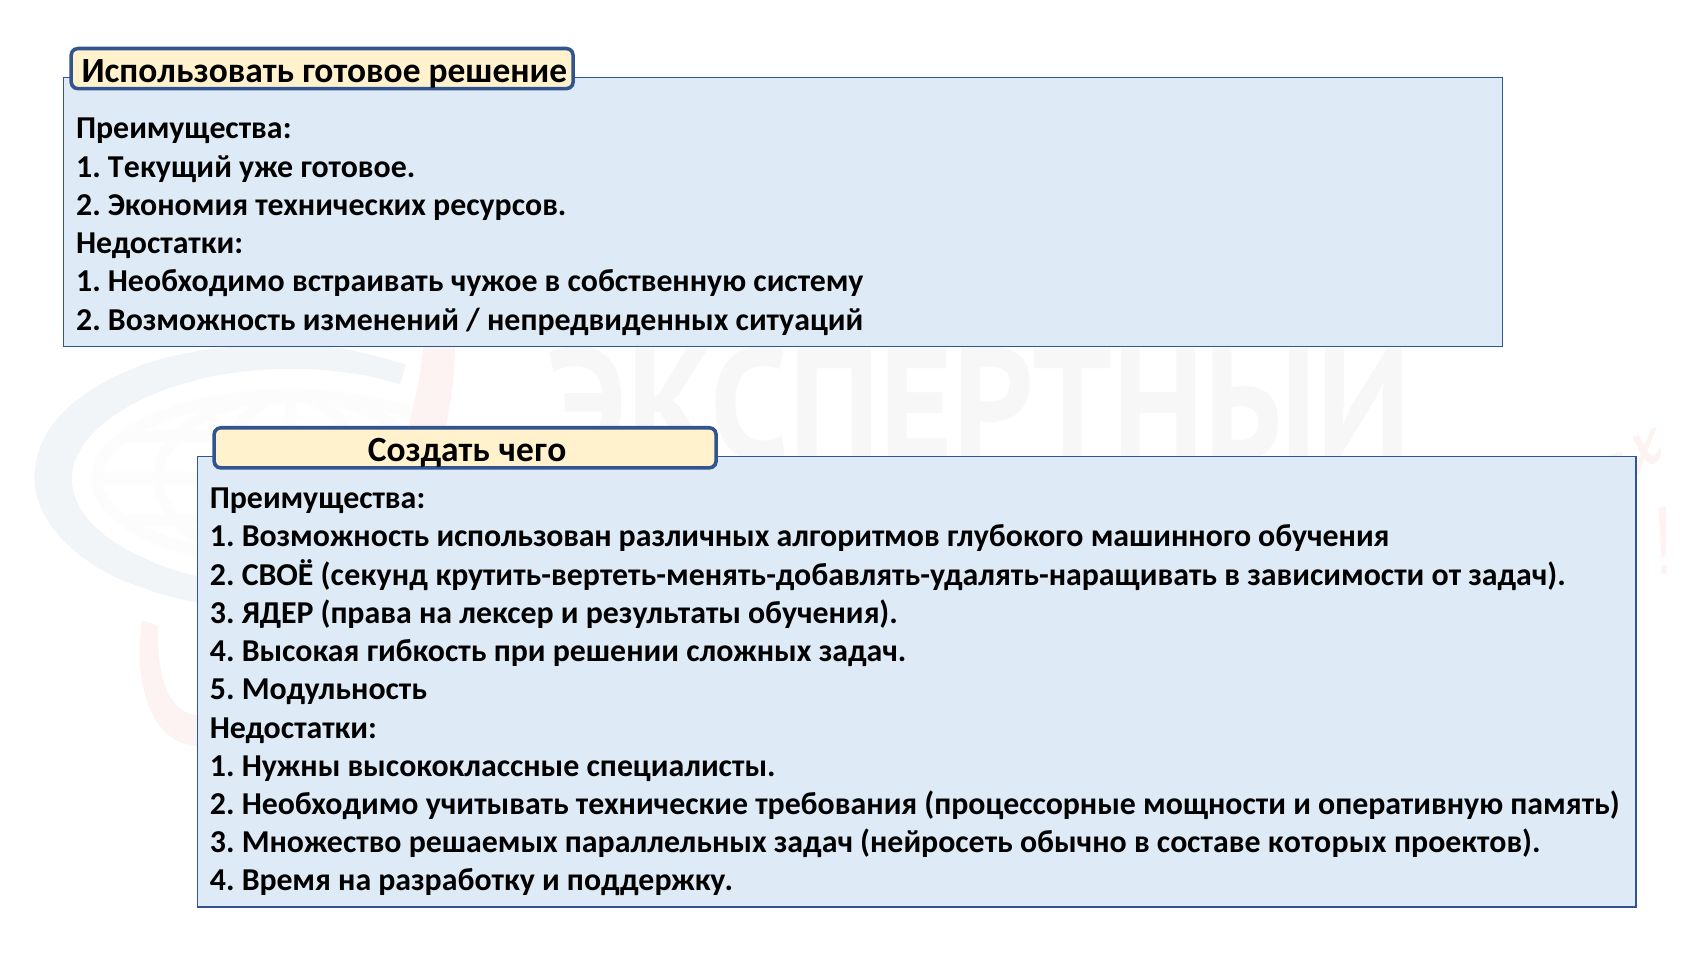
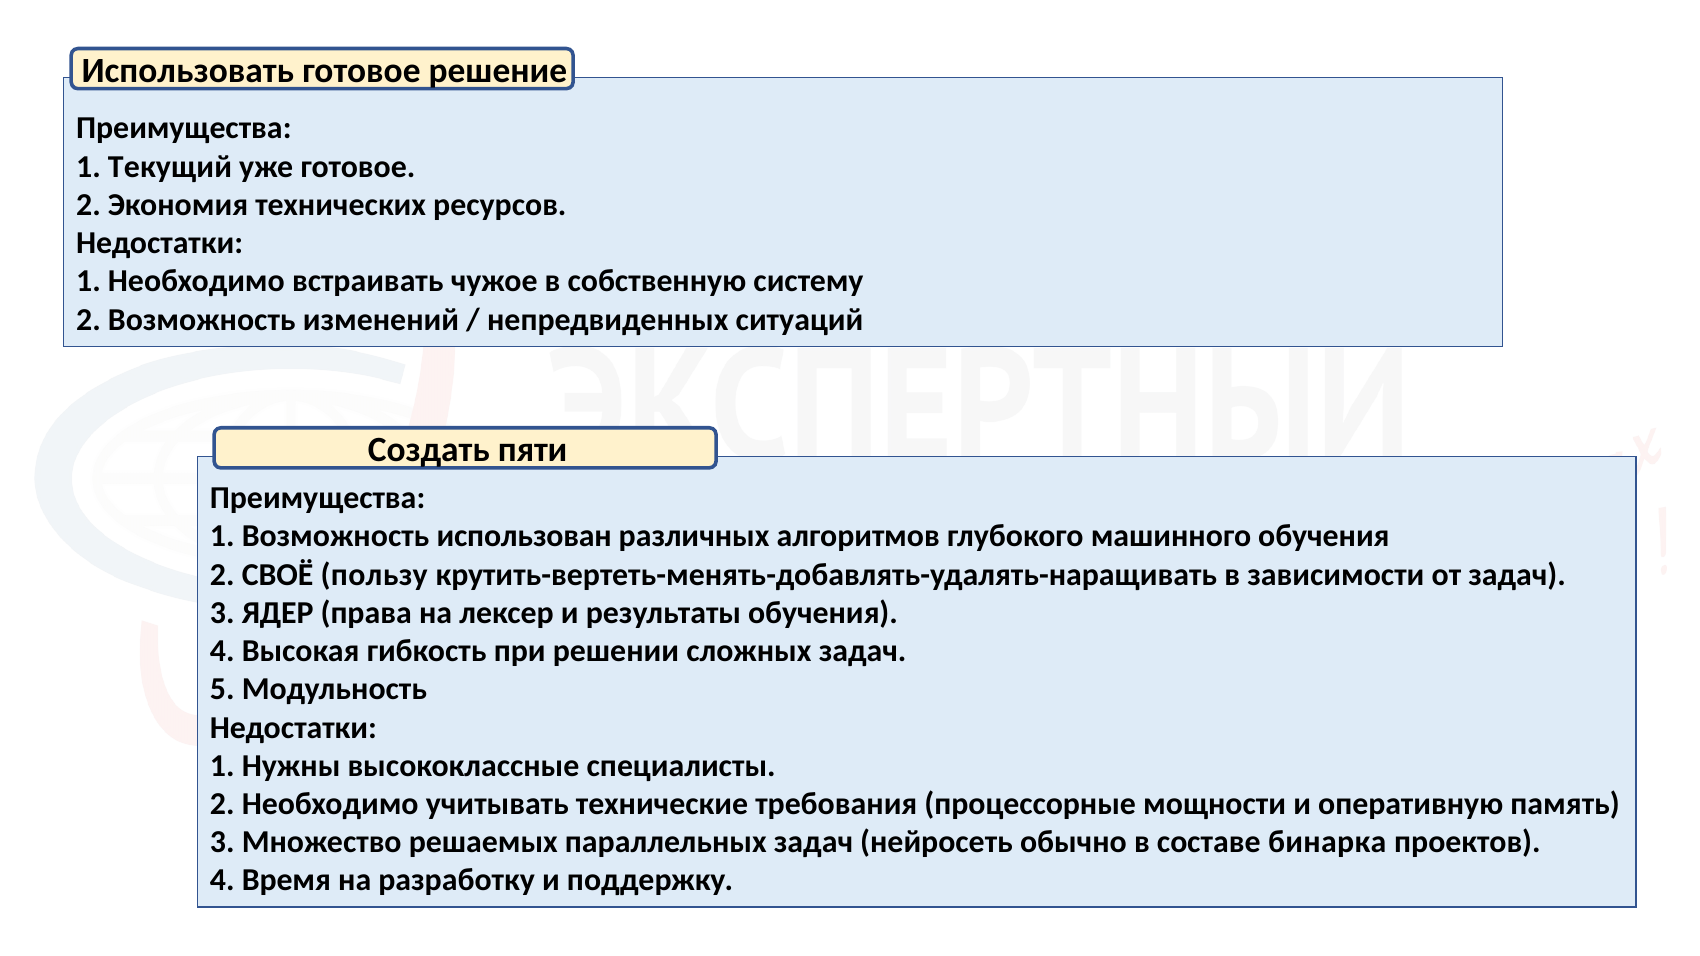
чего: чего -> пяти (533, 450)
секунд: секунд -> пользу (374, 575)
которых: которых -> бинарка (1327, 842)
